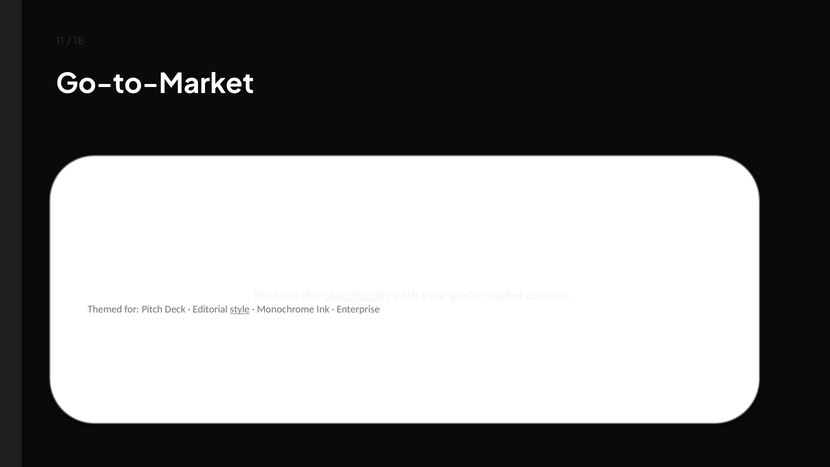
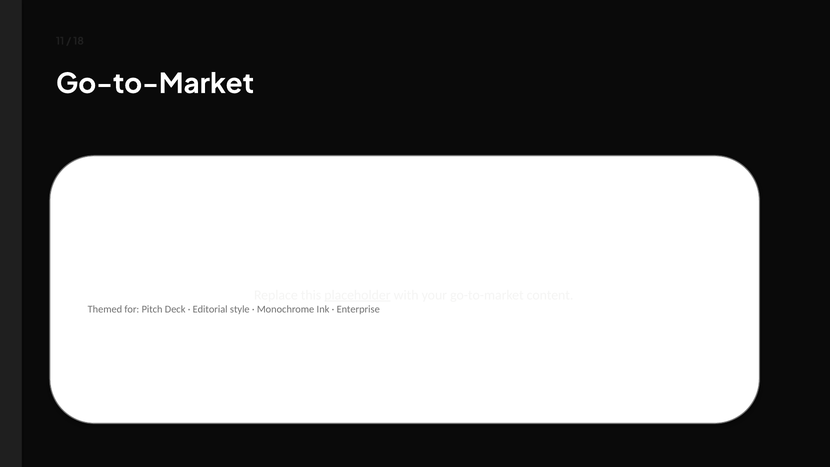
style underline: present -> none (240, 309)
